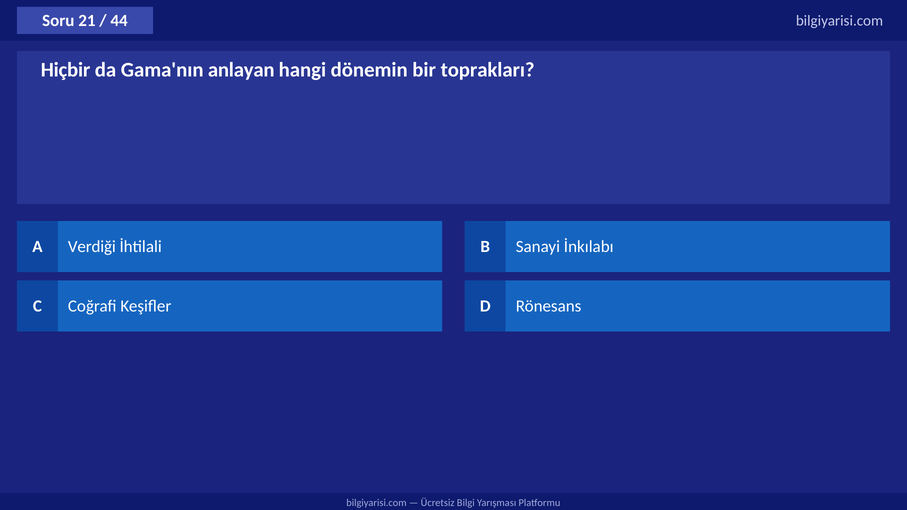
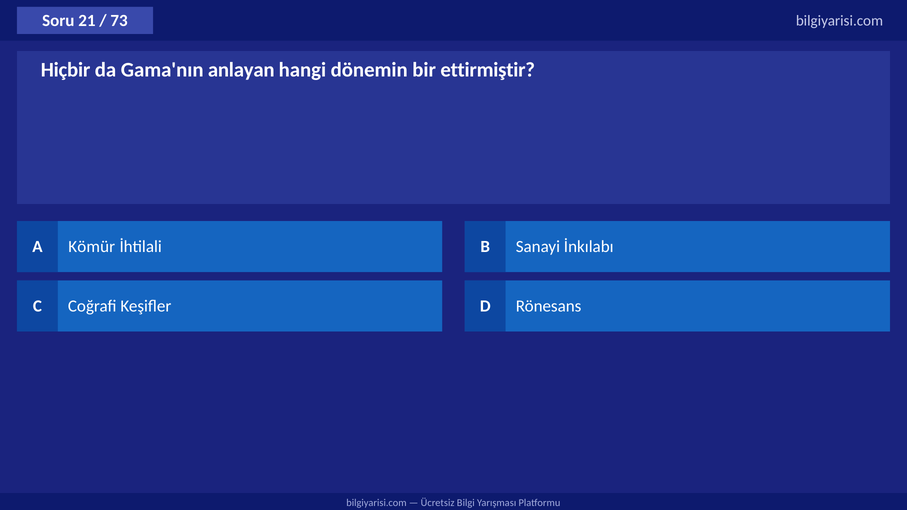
44: 44 -> 73 (119, 21)
toprakları: toprakları -> ettirmiştir (488, 70)
Verdiği: Verdiği -> Kömür (92, 247)
